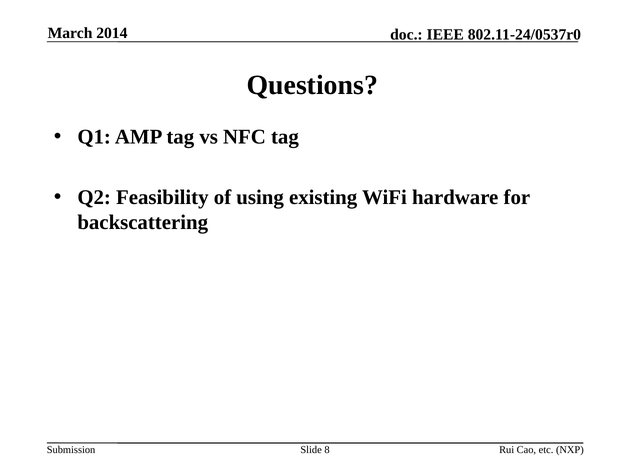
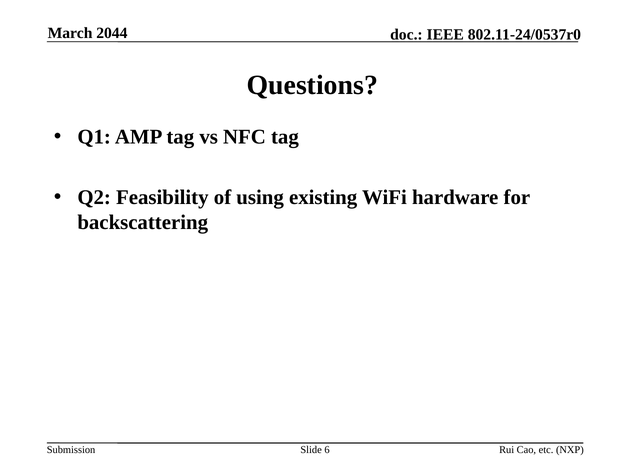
2014: 2014 -> 2044 (112, 33)
8: 8 -> 6 (327, 450)
